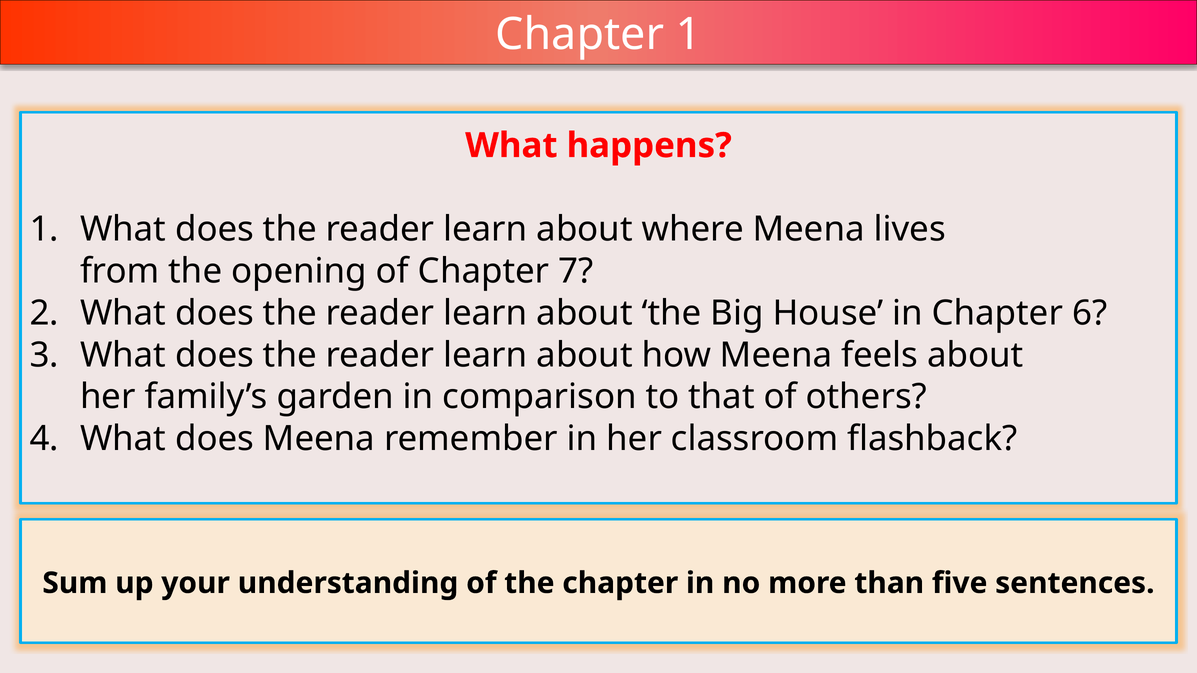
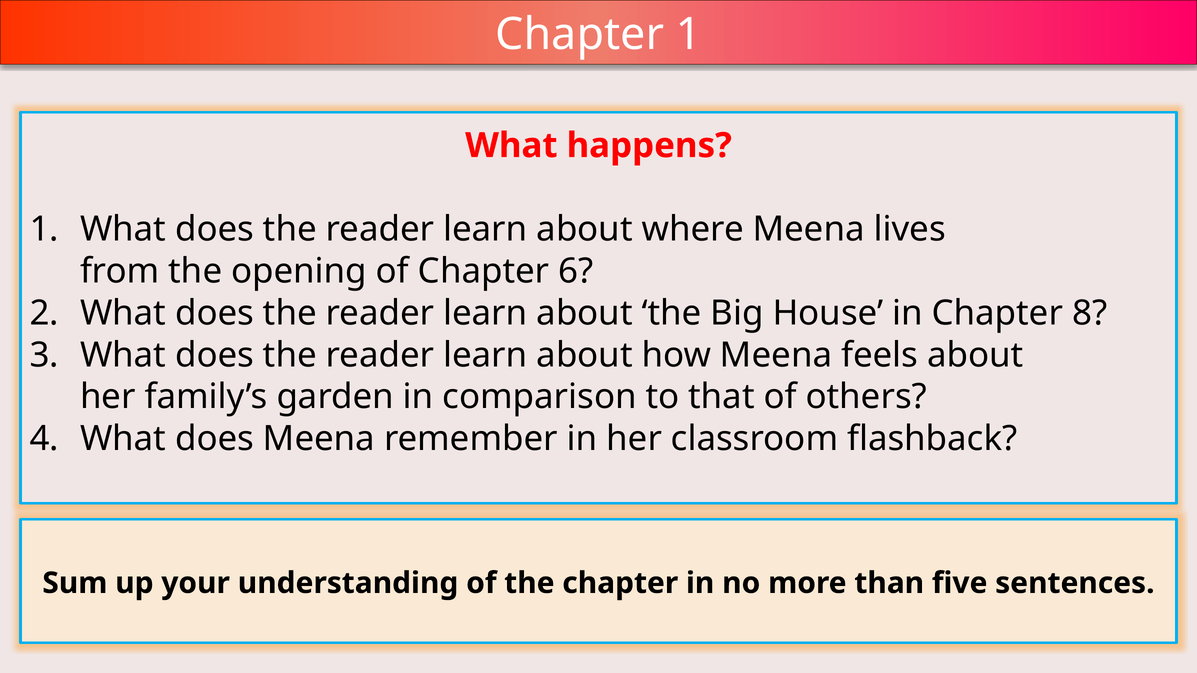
7: 7 -> 6 (576, 271)
6: 6 -> 8 (1090, 313)
